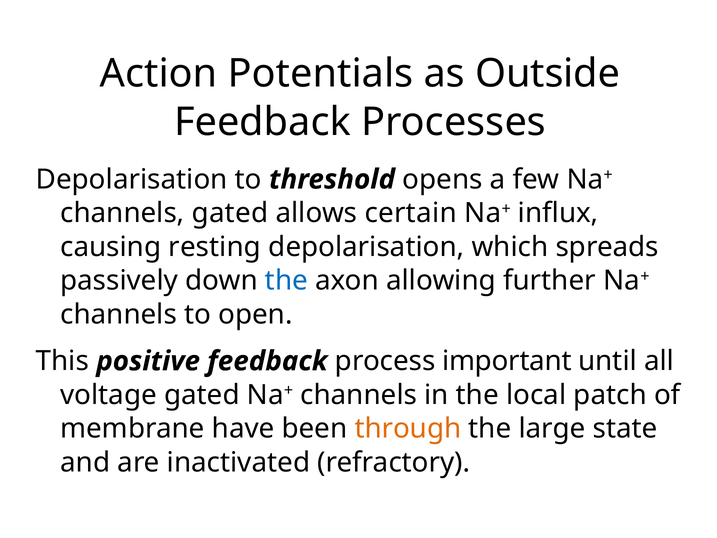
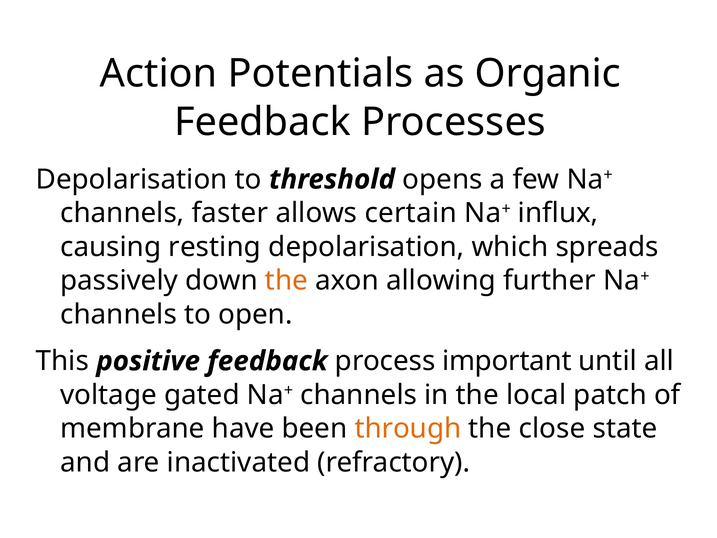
Outside: Outside -> Organic (548, 74)
channels gated: gated -> faster (230, 213)
the colour: blue -> orange (286, 281)
large: large -> close (552, 428)
